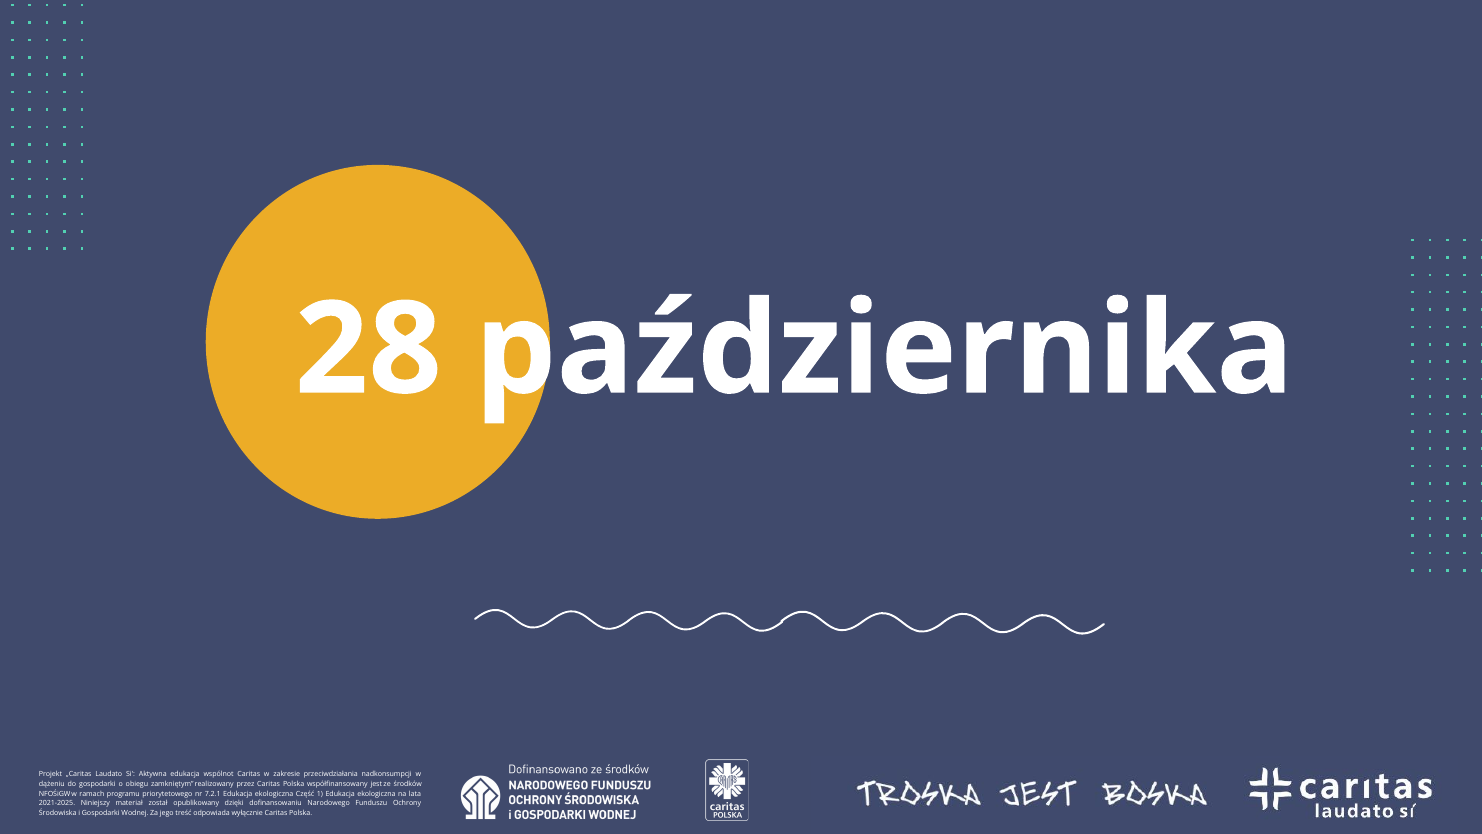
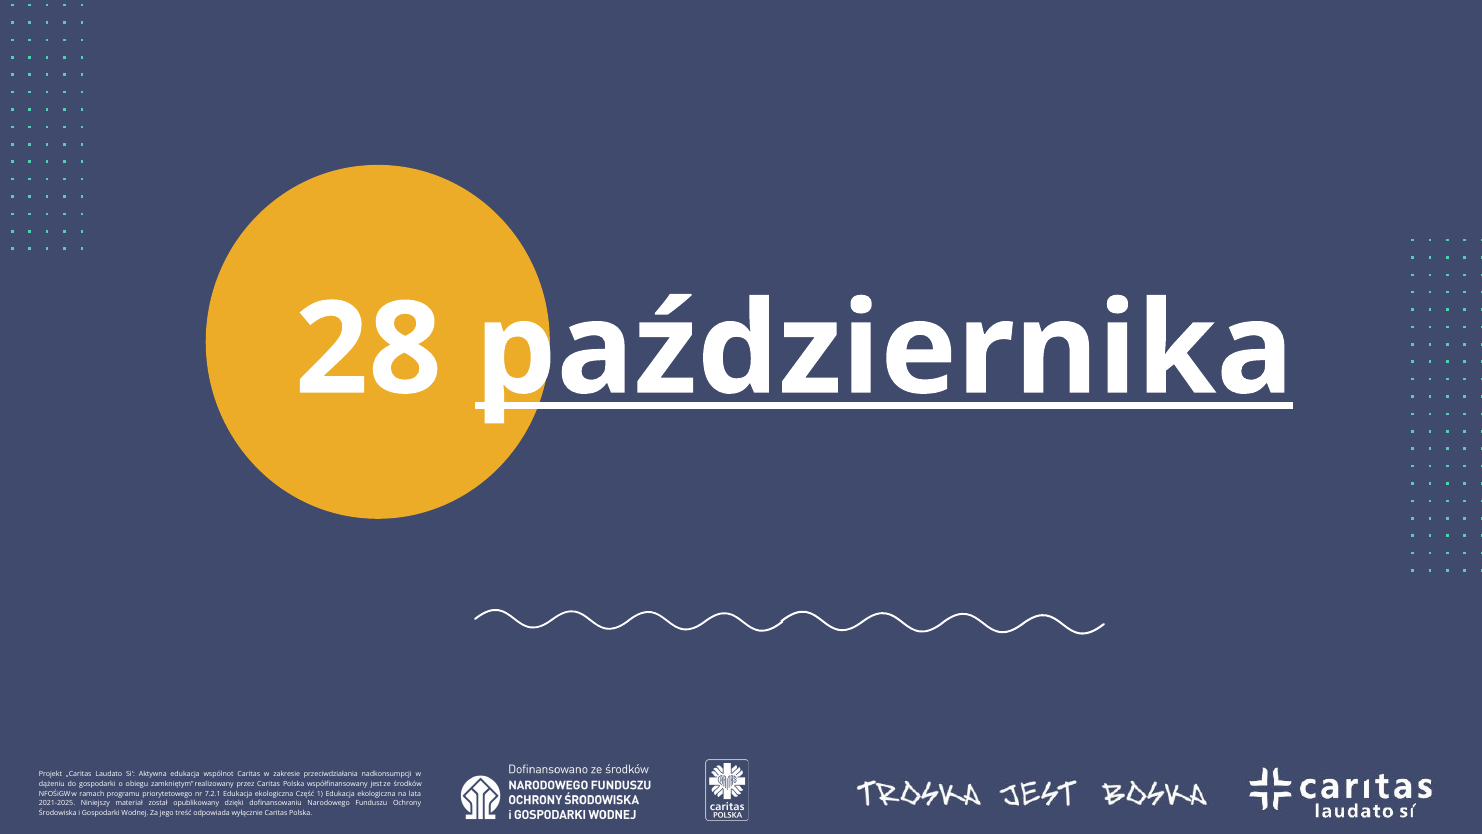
października underline: none -> present (884, 350)
